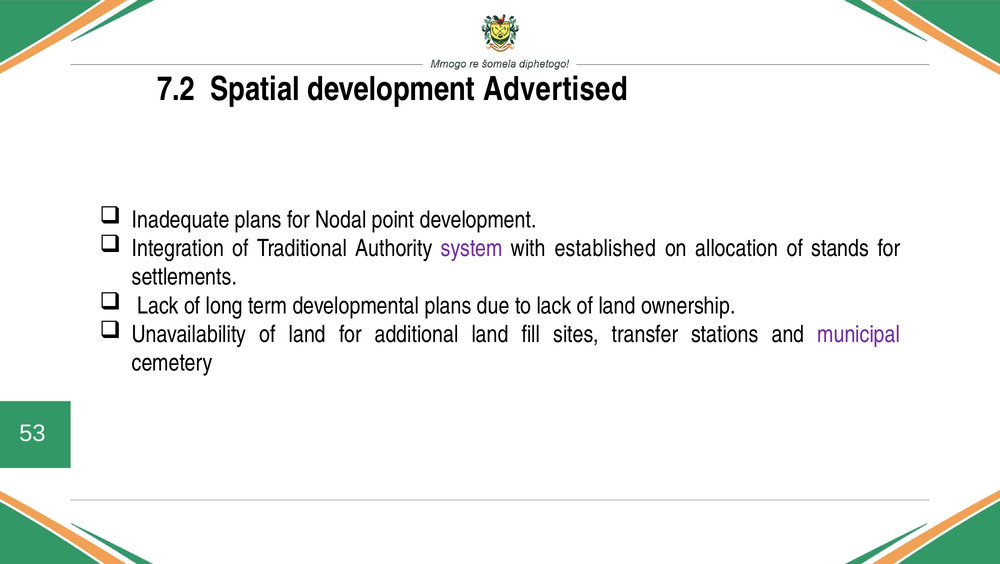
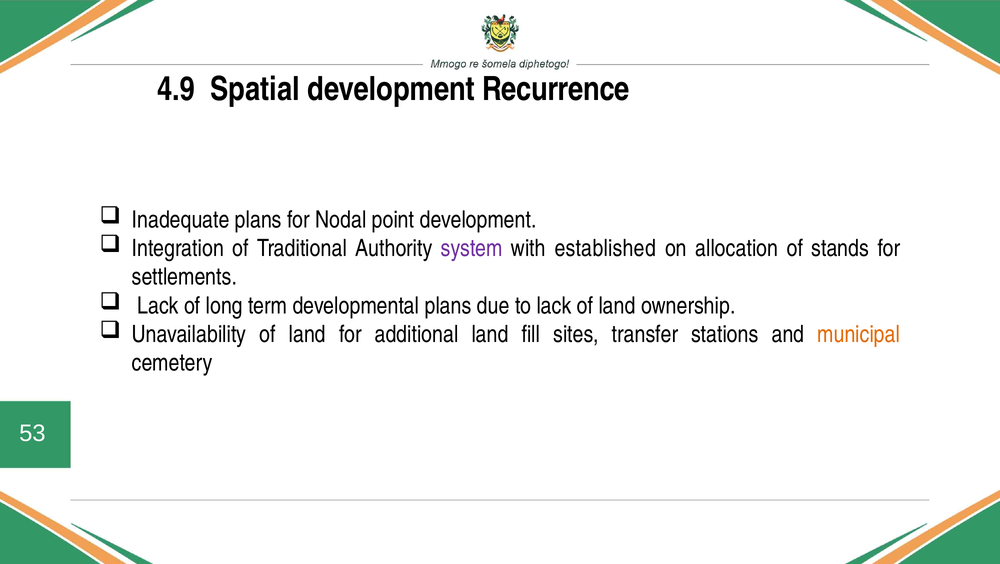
7.2: 7.2 -> 4.9 (176, 89)
Advertised: Advertised -> Recurrence (556, 89)
municipal colour: purple -> orange (859, 334)
